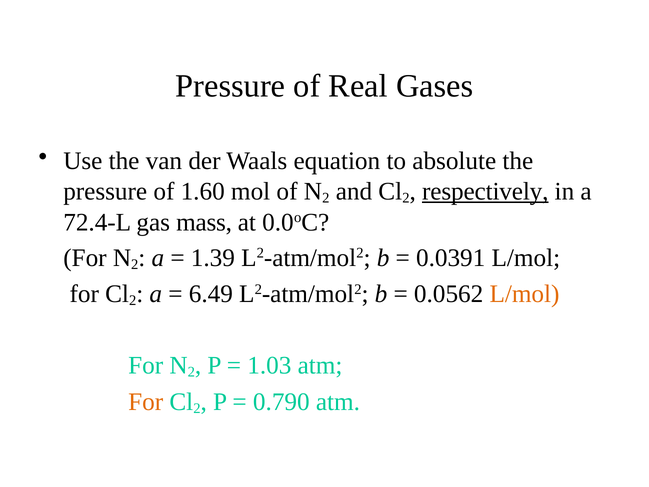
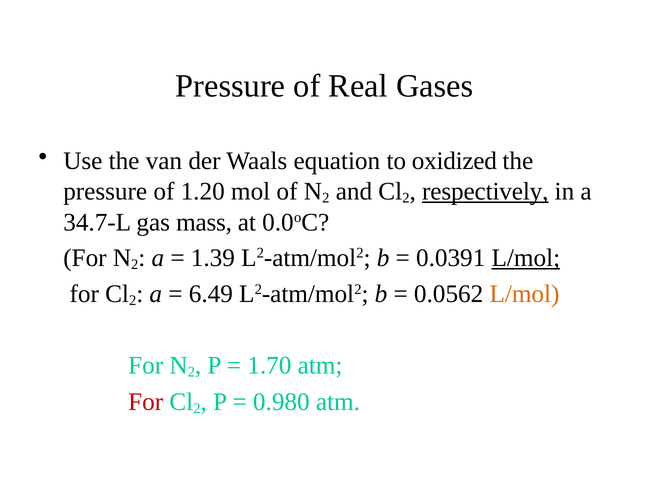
absolute: absolute -> oxidized (454, 161)
1.60: 1.60 -> 1.20 (203, 191)
72.4-L: 72.4-L -> 34.7-L (97, 222)
L/mol underline: none -> present (526, 258)
1.03: 1.03 -> 1.70 (269, 365)
For colour: orange -> red (146, 402)
0.790: 0.790 -> 0.980 (281, 402)
